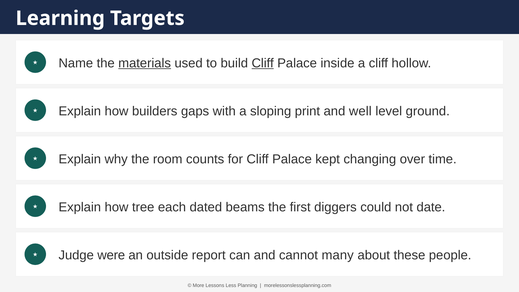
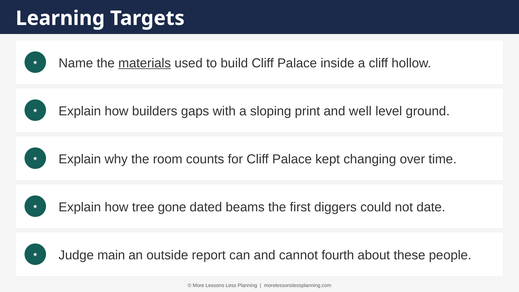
Cliff underline: present -> none (263, 63)
each: each -> gone (172, 207)
were: were -> main (111, 255)
many: many -> fourth (338, 255)
